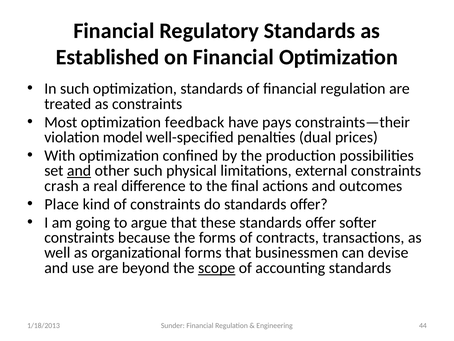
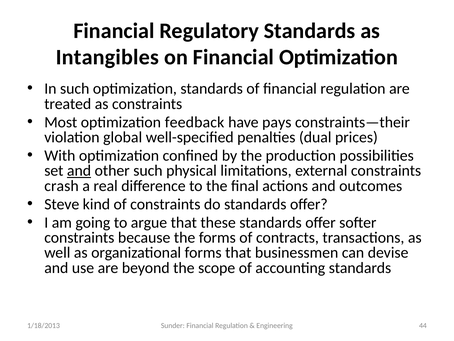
Established: Established -> Intangibles (107, 57)
model: model -> global (123, 137)
Place: Place -> Steve (62, 204)
scope underline: present -> none (217, 268)
